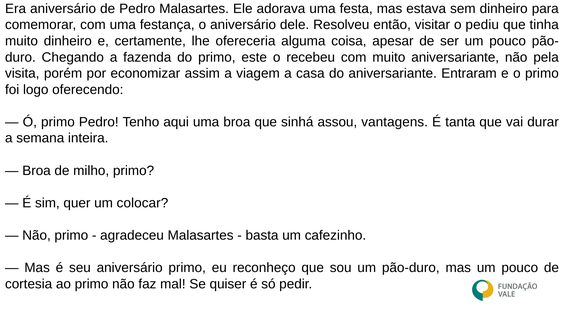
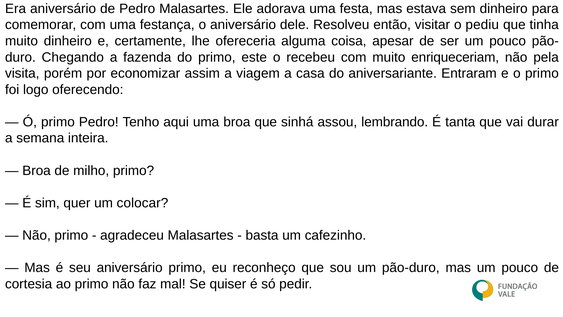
muito aniversariante: aniversariante -> enriqueceriam (455, 57)
vantagens: vantagens -> lembrando (395, 122)
